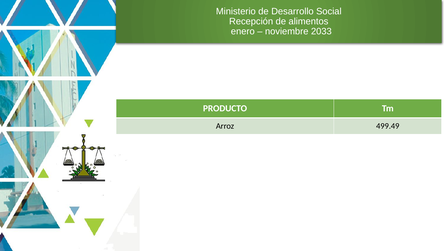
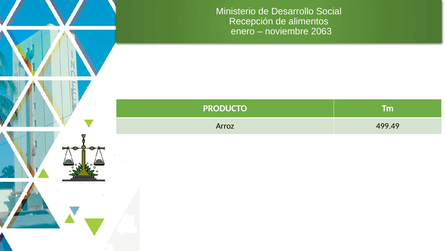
2033: 2033 -> 2063 (321, 31)
